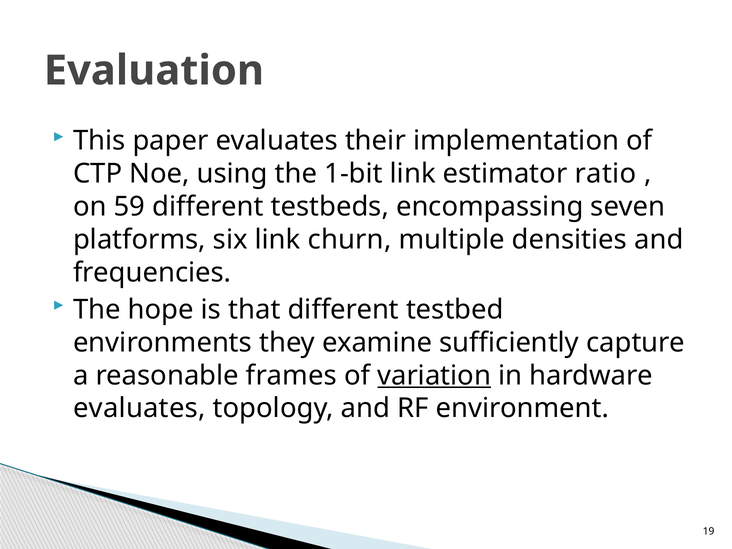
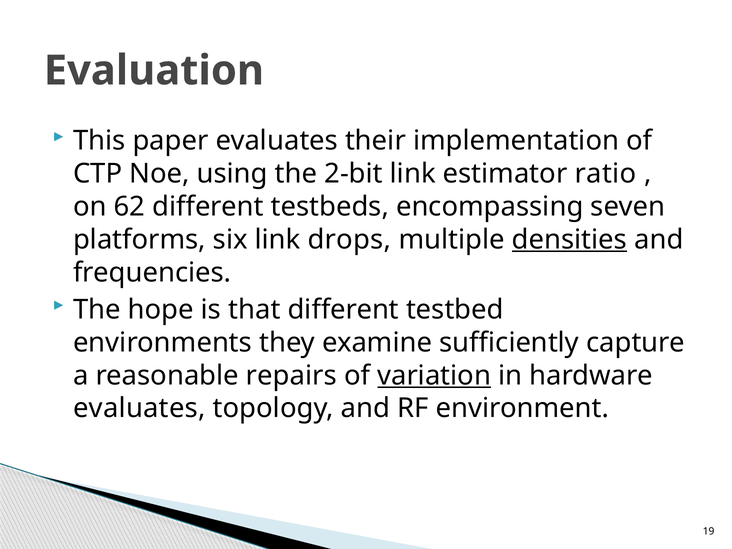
1-bit: 1-bit -> 2-bit (354, 174)
59: 59 -> 62 (129, 207)
churn: churn -> drops (349, 239)
densities underline: none -> present (569, 239)
frames: frames -> repairs (291, 375)
